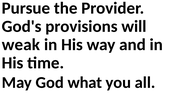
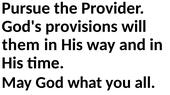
weak: weak -> them (21, 45)
